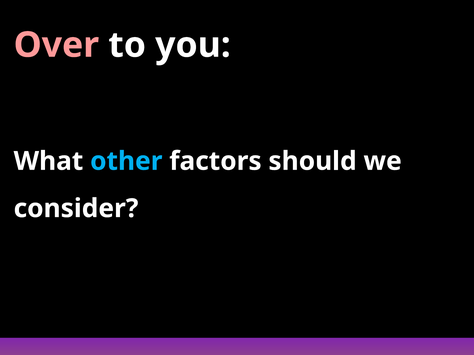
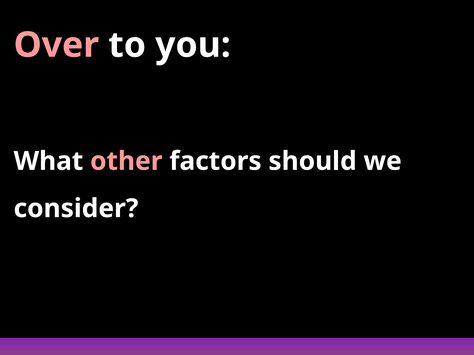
other colour: light blue -> pink (126, 161)
